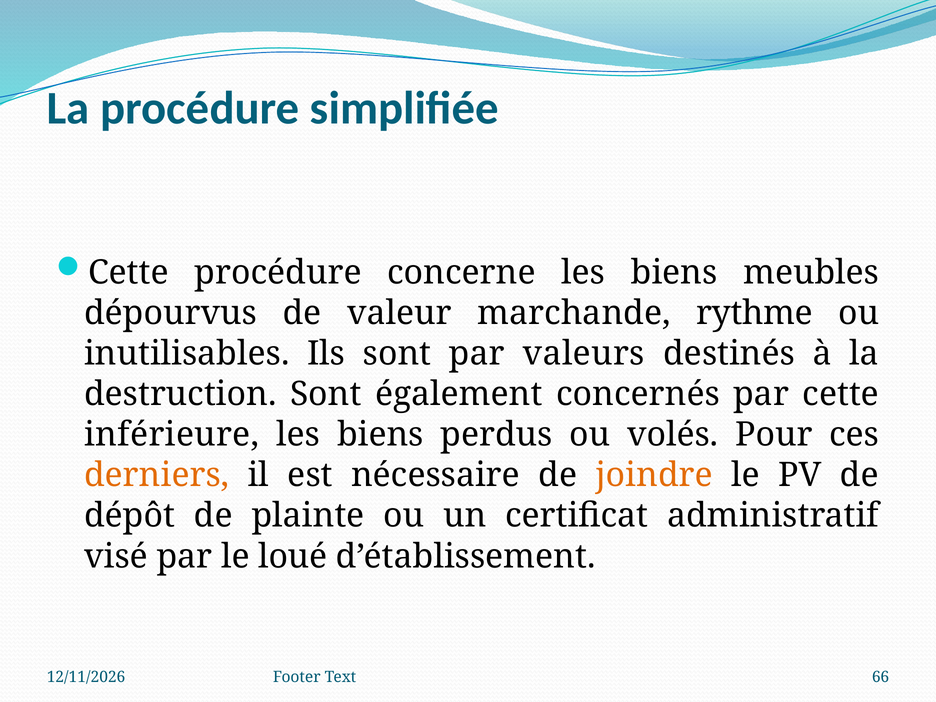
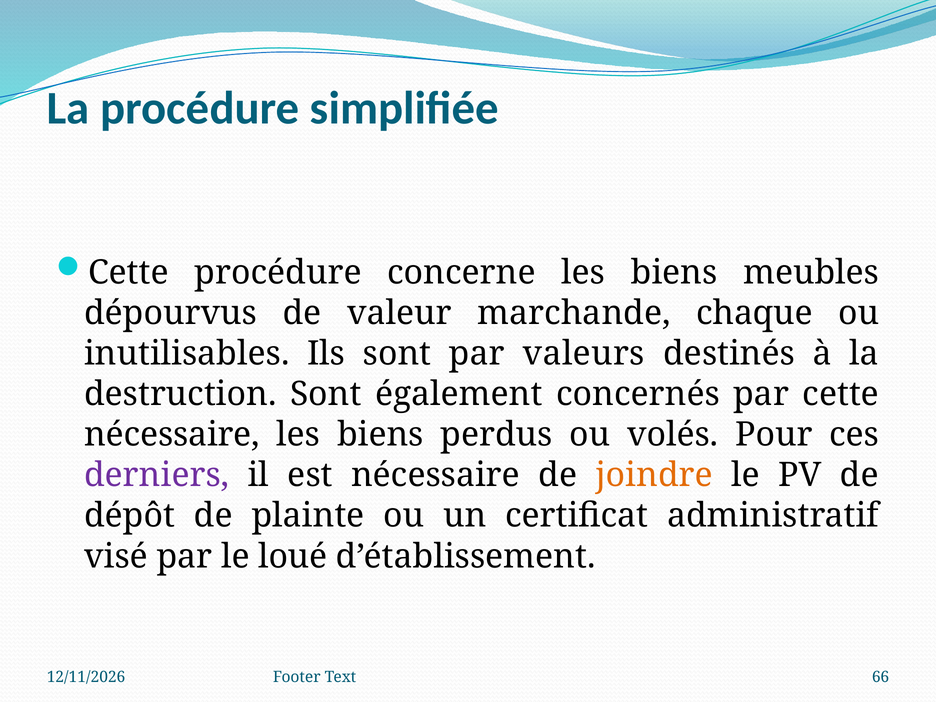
rythme: rythme -> chaque (755, 313)
inférieure: inférieure -> nécessaire (172, 435)
derniers colour: orange -> purple (157, 475)
